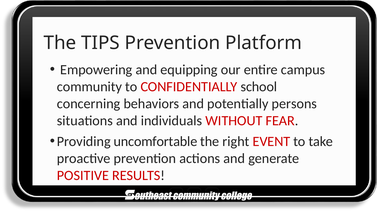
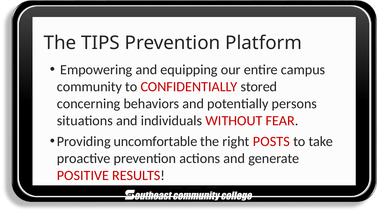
school: school -> stored (259, 87)
EVENT: EVENT -> POSTS (271, 142)
